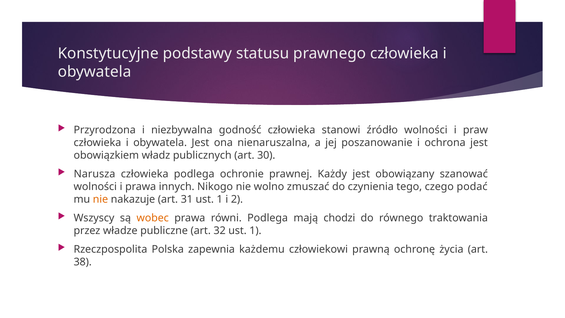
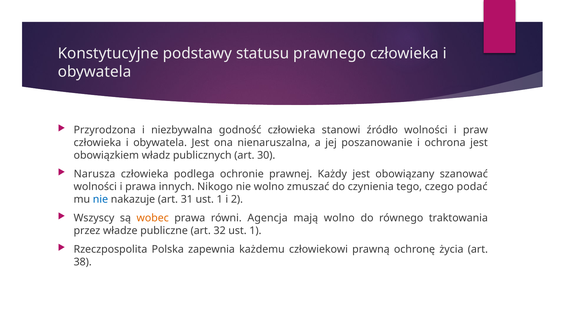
nie colour: orange -> blue (100, 199)
równi Podlega: Podlega -> Agencja (268, 218)
mają chodzi: chodzi -> wolno (339, 218)
